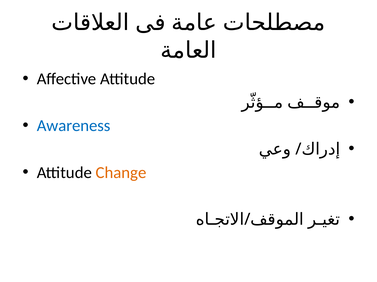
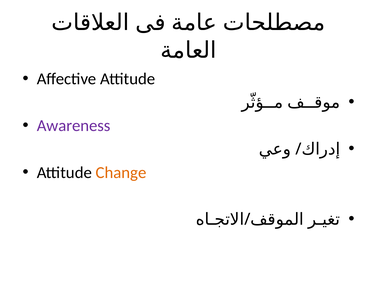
Awareness colour: blue -> purple (74, 126)
